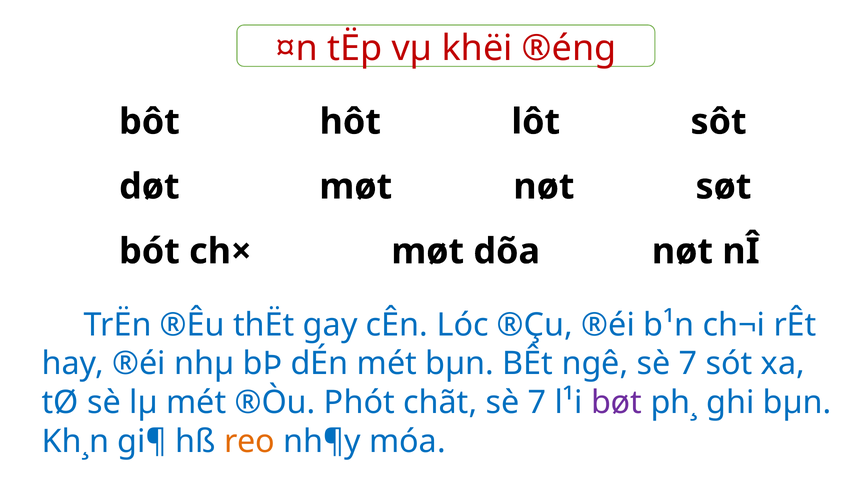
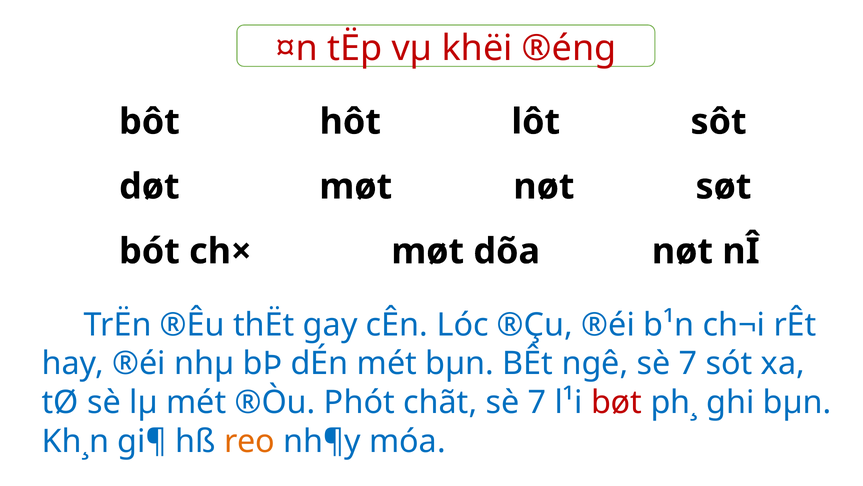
bøt colour: purple -> red (617, 402)
